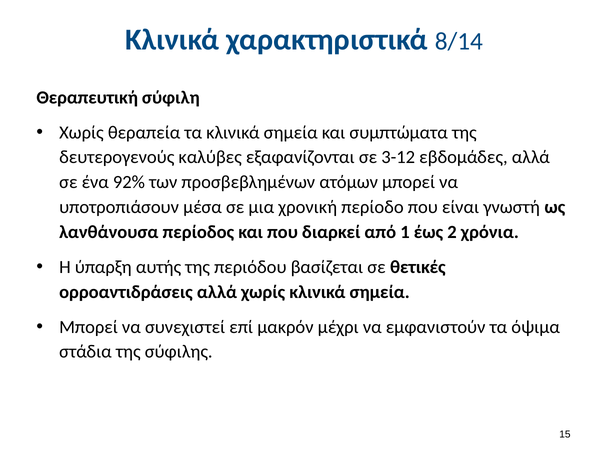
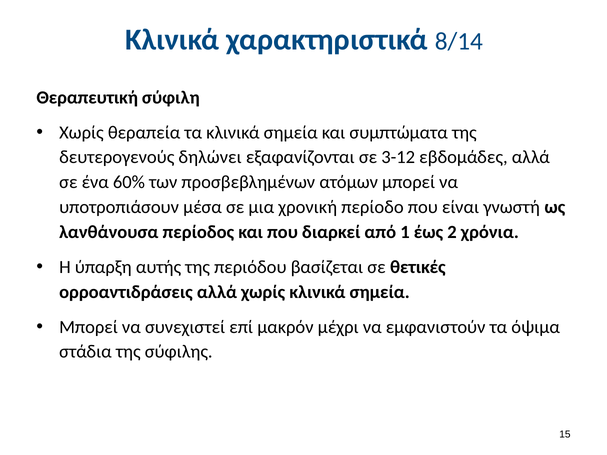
καλύβες: καλύβες -> δηλώνει (210, 157)
92%: 92% -> 60% (129, 182)
